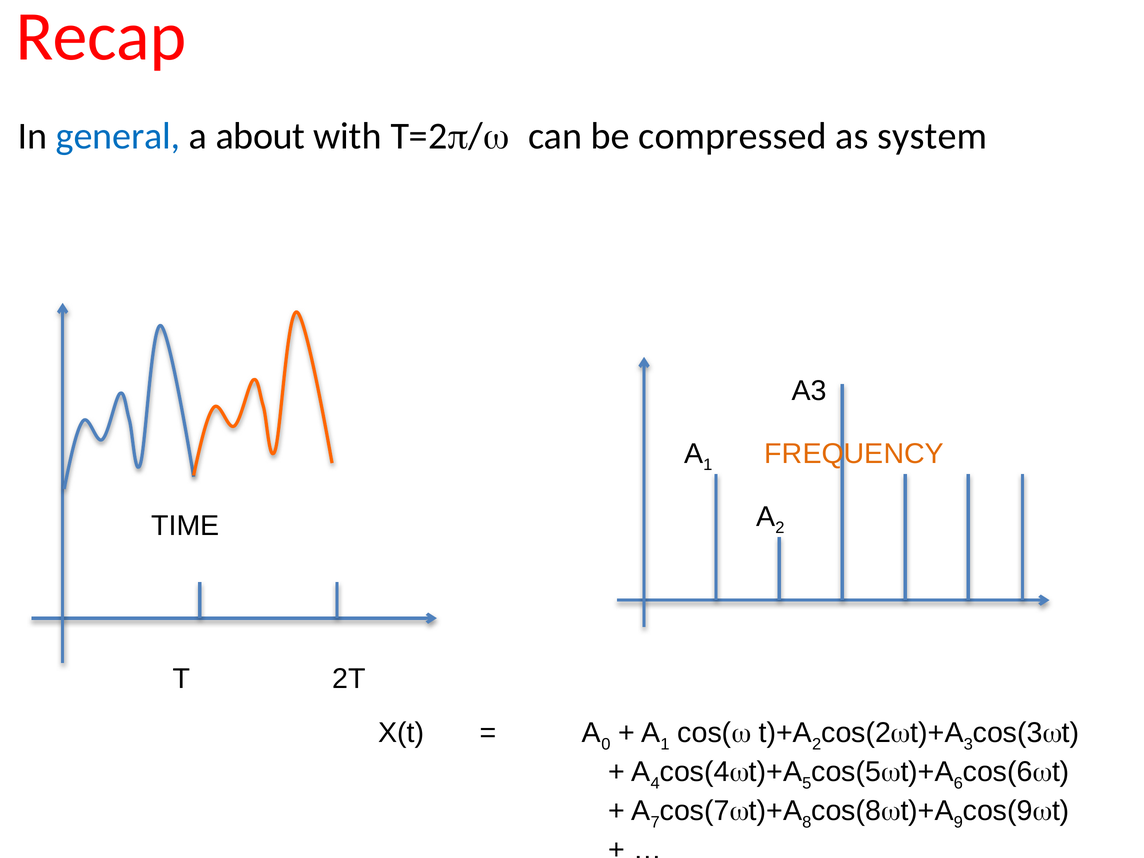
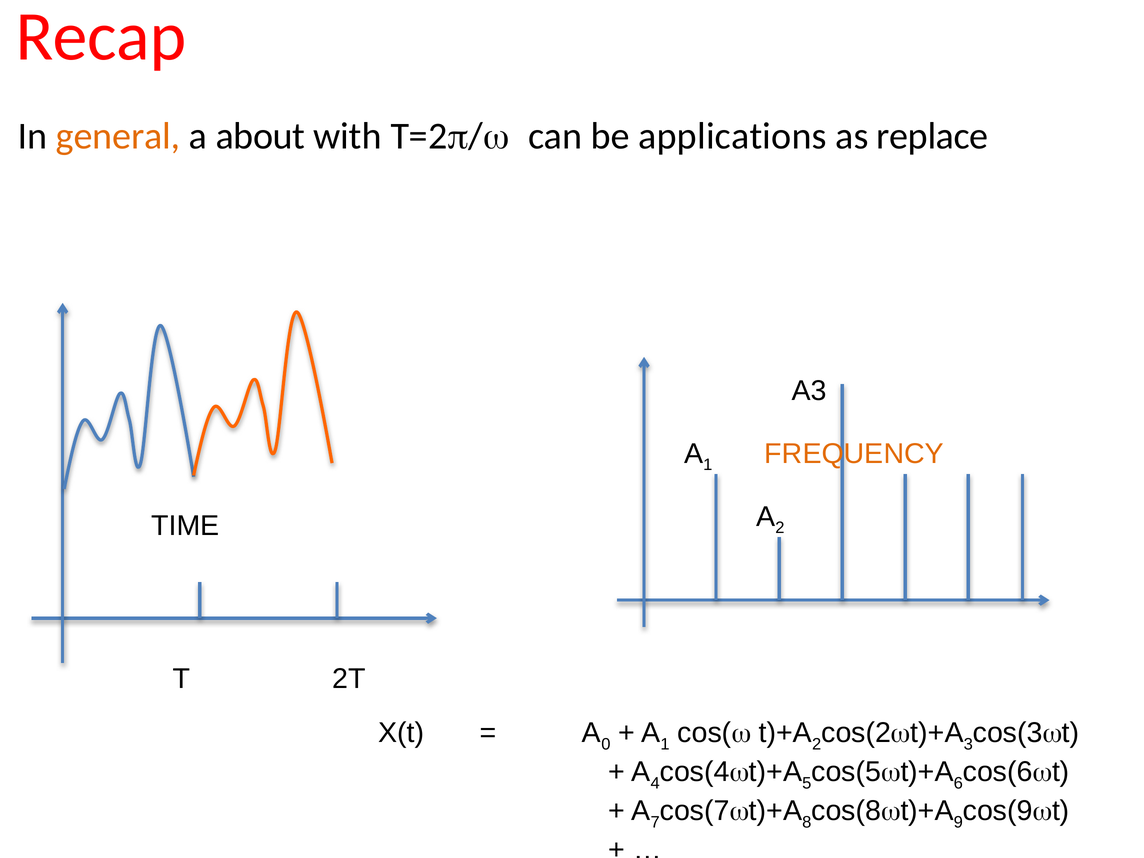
general colour: blue -> orange (118, 136)
compressed: compressed -> applications (733, 136)
system: system -> replace (932, 136)
